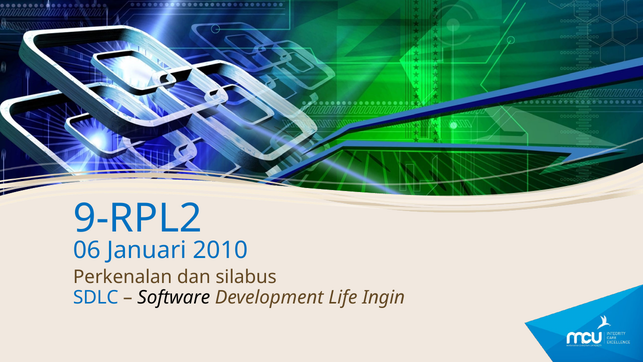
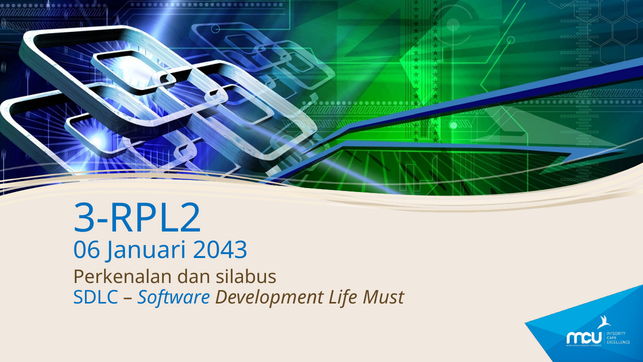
9-RPL2: 9-RPL2 -> 3-RPL2 (138, 218)
2010: 2010 -> 2043 (220, 250)
Software colour: black -> blue (174, 297)
Ingin: Ingin -> Must (383, 297)
